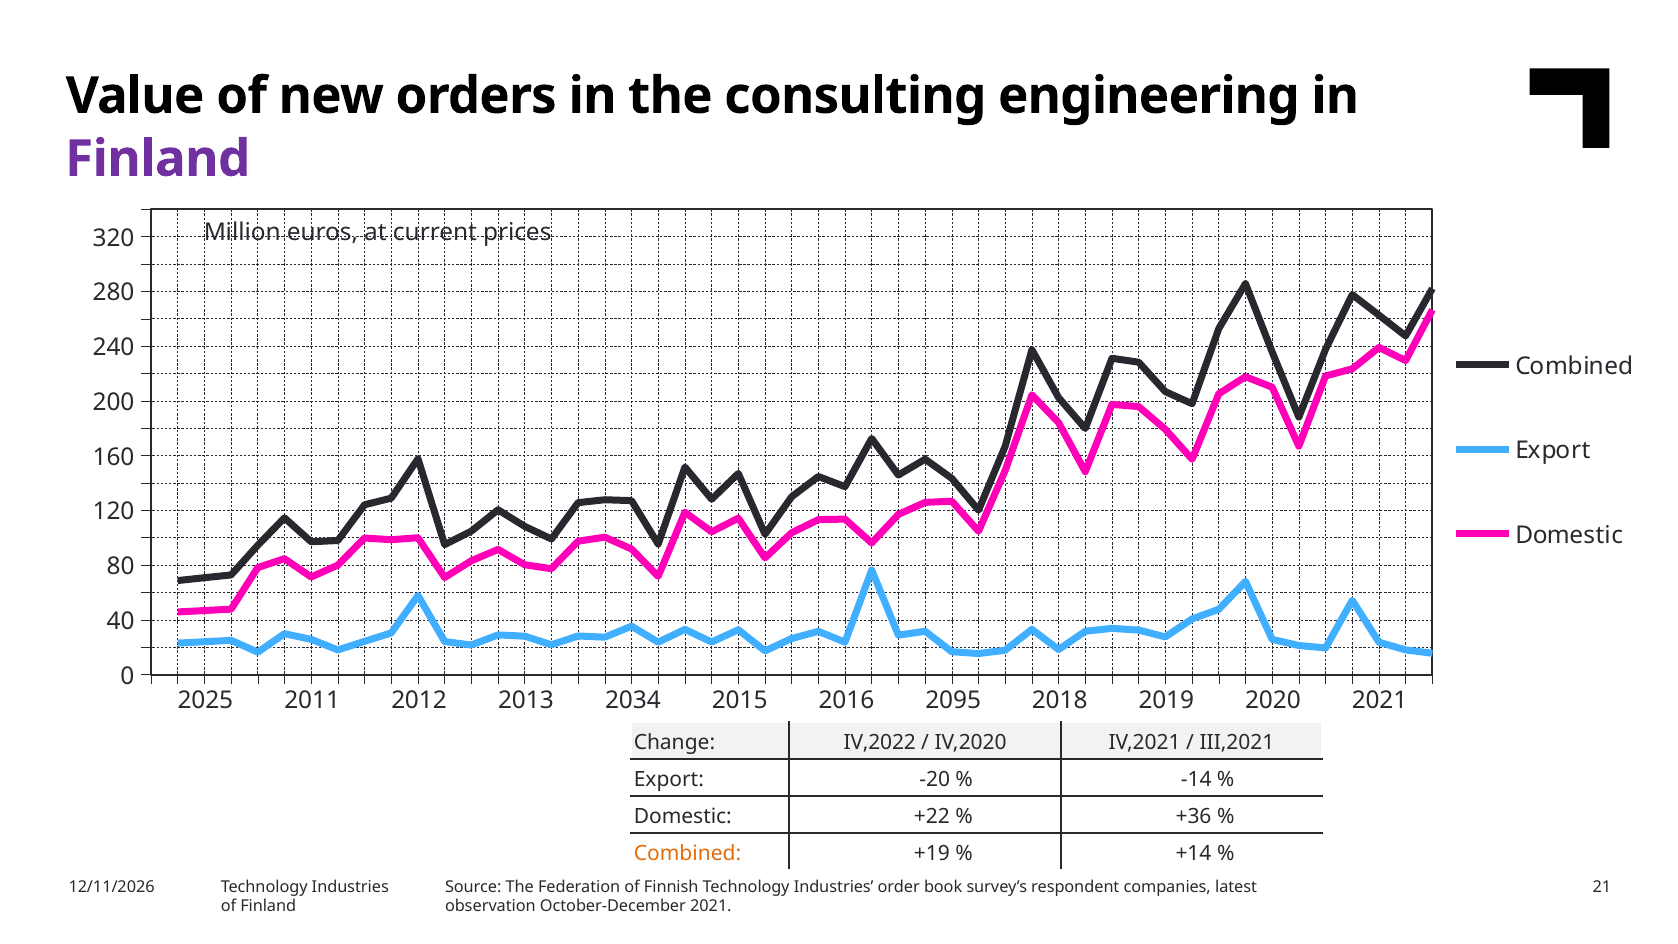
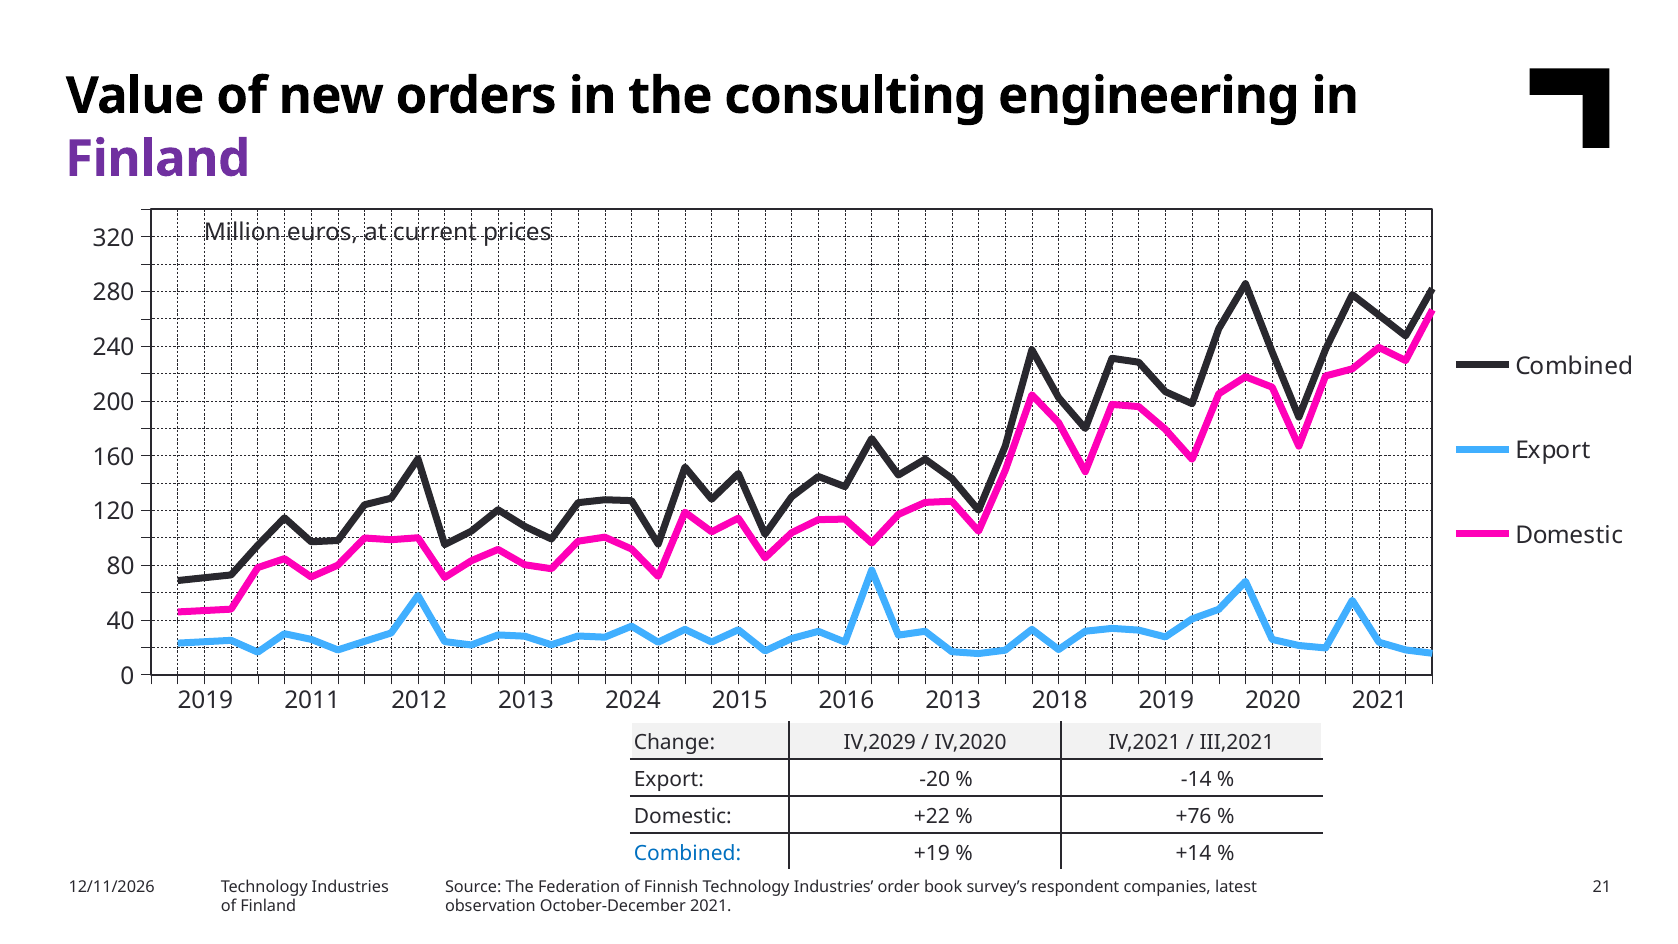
2025: 2025 -> 2019 (205, 701)
2034: 2034 -> 2024 (633, 701)
2016 2095: 2095 -> 2013 (953, 701)
IV,2022: IV,2022 -> IV,2029 (880, 743)
+36: +36 -> +76 (1194, 817)
Combined colour: orange -> blue (688, 854)
